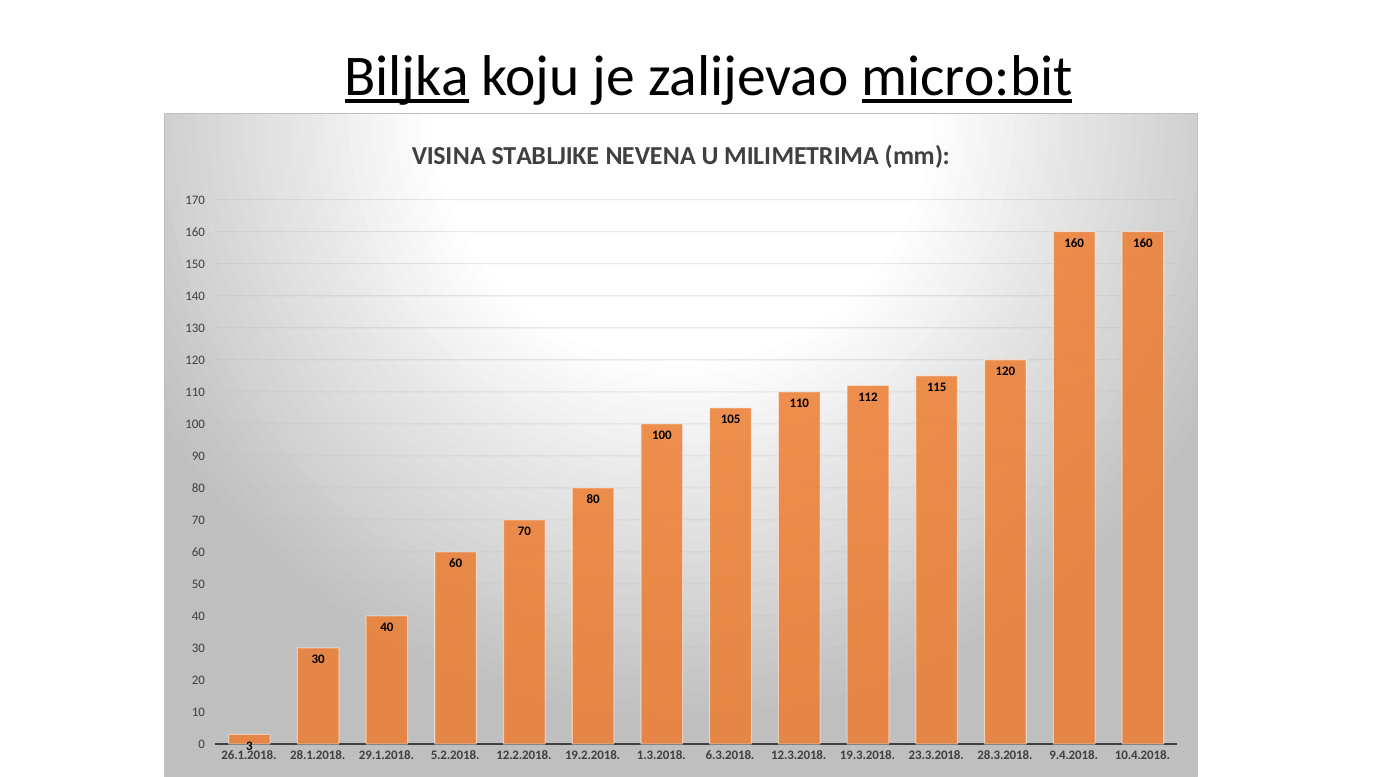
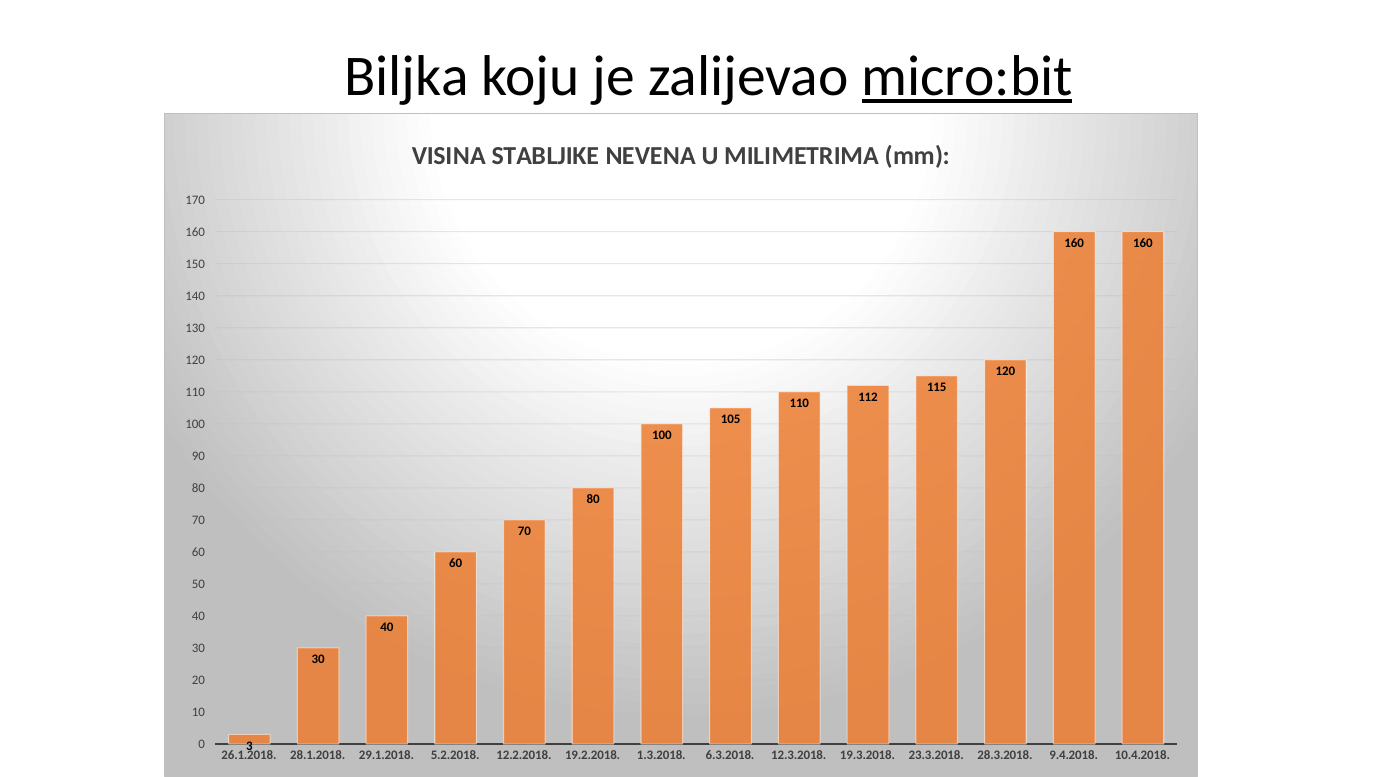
Biljka underline: present -> none (407, 76)
